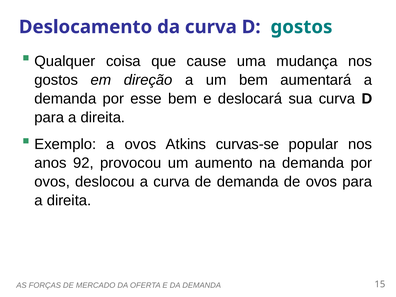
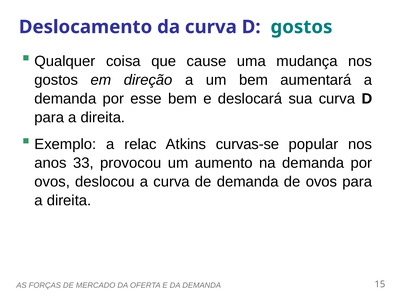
a ovos: ovos -> relac (141, 144)
92: 92 -> 33 (83, 163)
